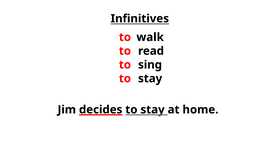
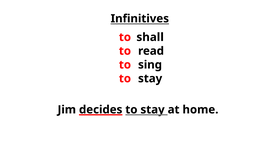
walk: walk -> shall (150, 37)
